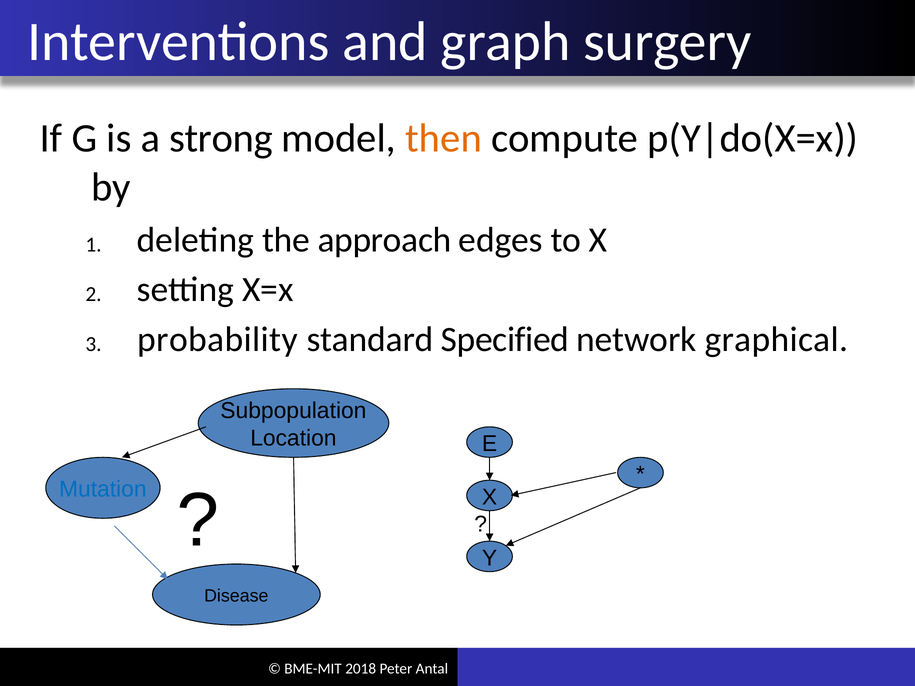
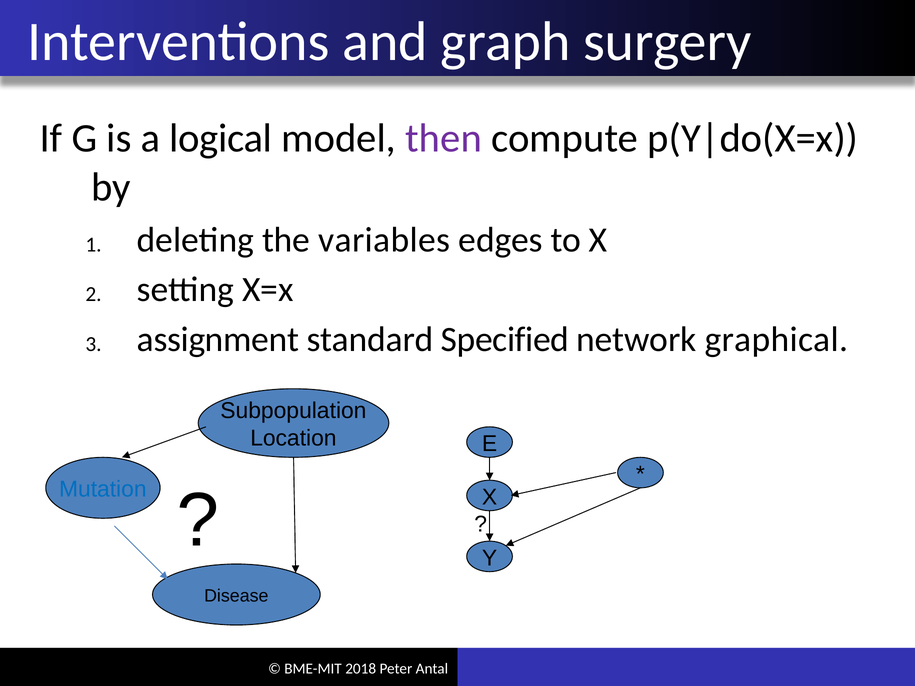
strong: strong -> logical (221, 139)
then colour: orange -> purple (444, 139)
approach: approach -> variables (384, 240)
probability: probability -> assignment (218, 340)
